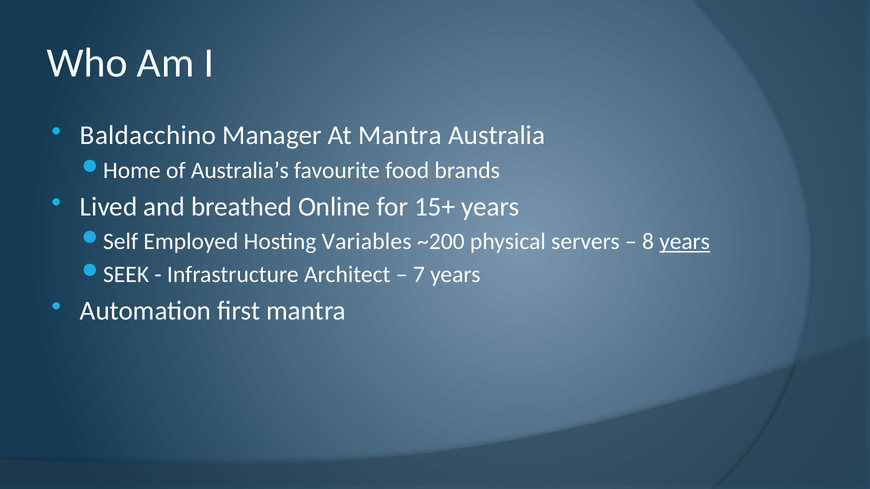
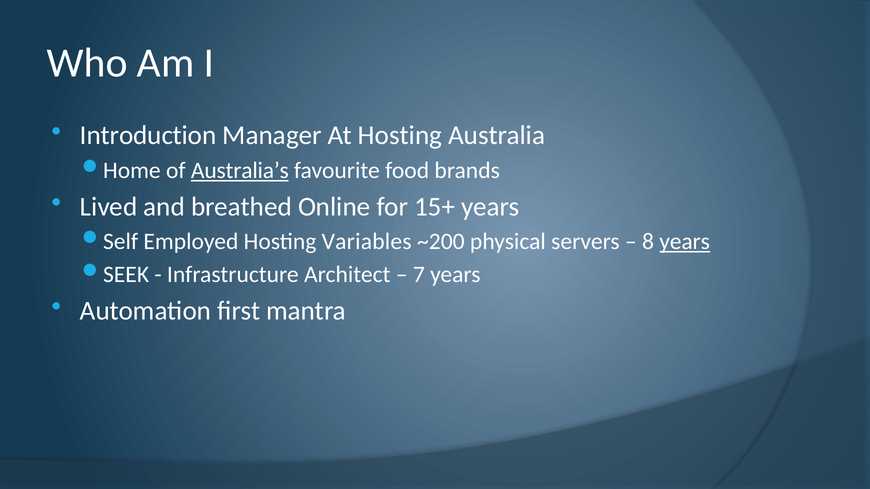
Baldacchino: Baldacchino -> Introduction (148, 136)
At Mantra: Mantra -> Hosting (400, 136)
Australia’s underline: none -> present (240, 171)
